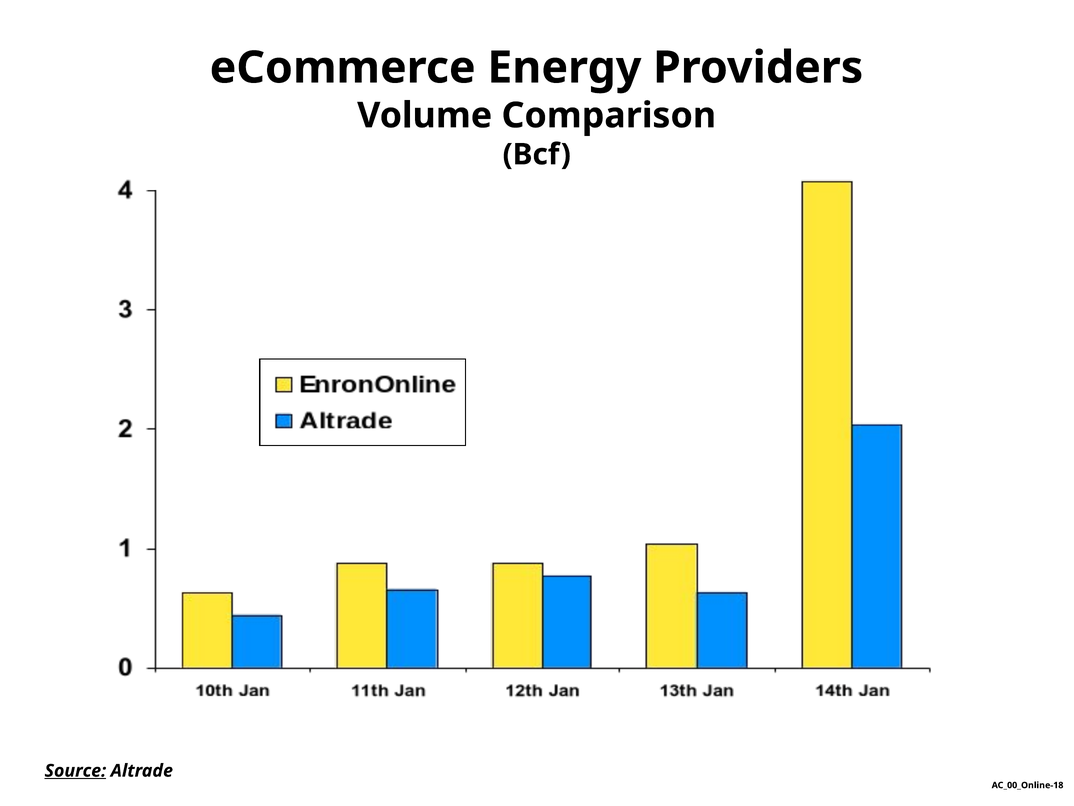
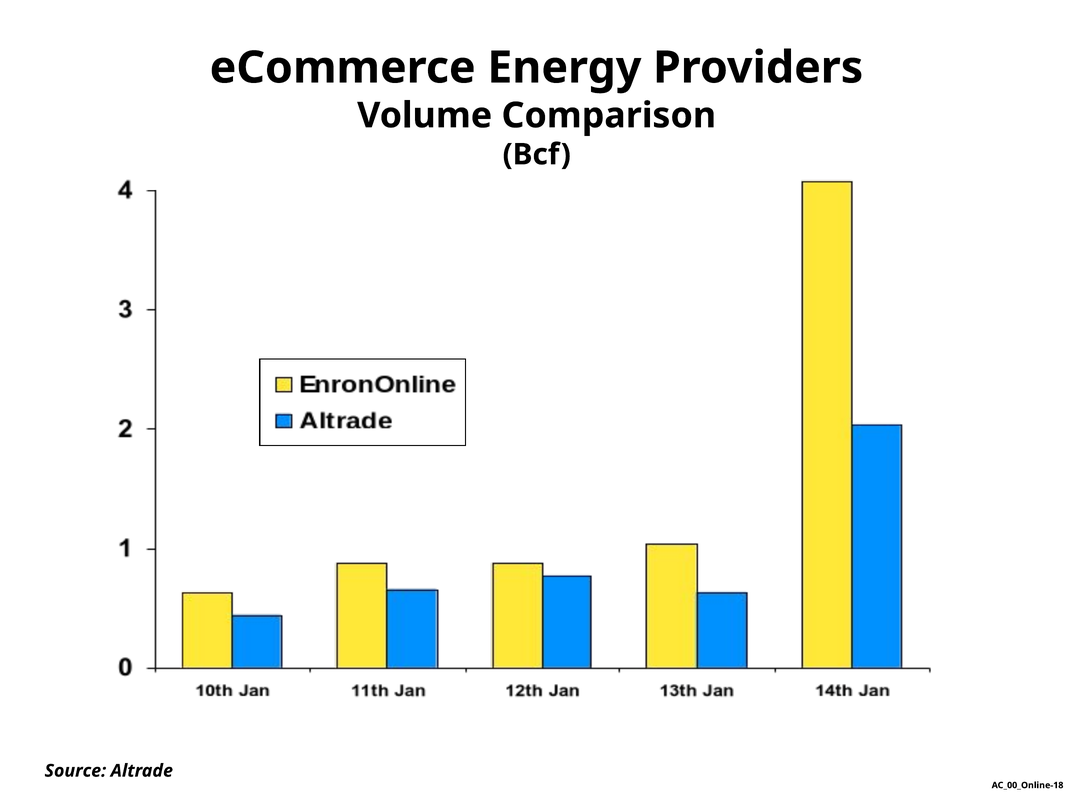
Source underline: present -> none (75, 770)
